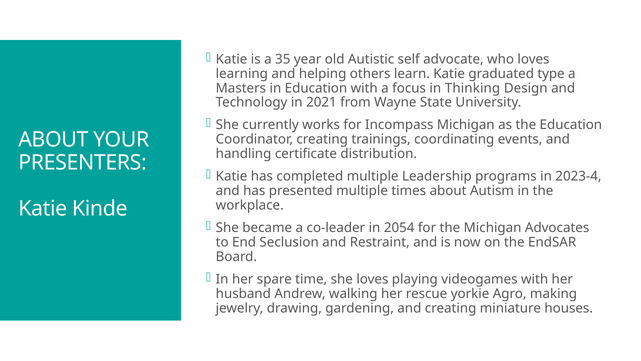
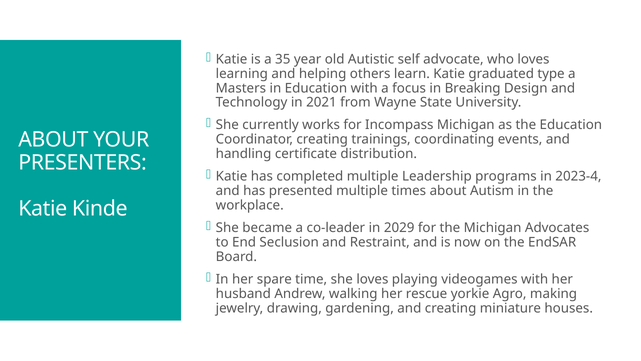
Thinking: Thinking -> Breaking (473, 88)
2054: 2054 -> 2029 (399, 228)
